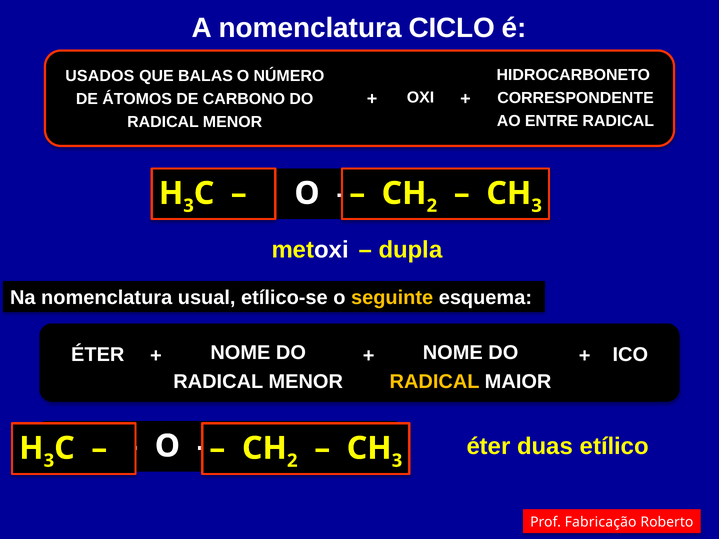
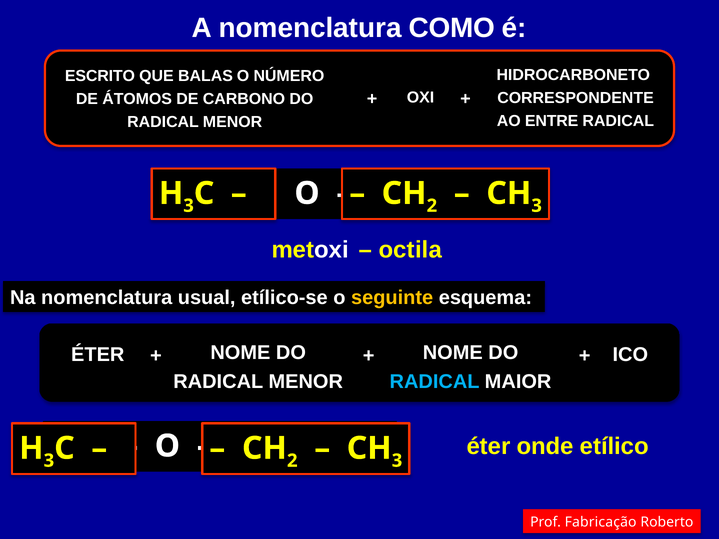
CICLO: CICLO -> COMO (452, 28)
USADOS: USADOS -> ESCRITO (100, 76)
dupla: dupla -> octila (410, 250)
RADICAL colour: yellow -> light blue (435, 382)
duas: duas -> onde (545, 446)
